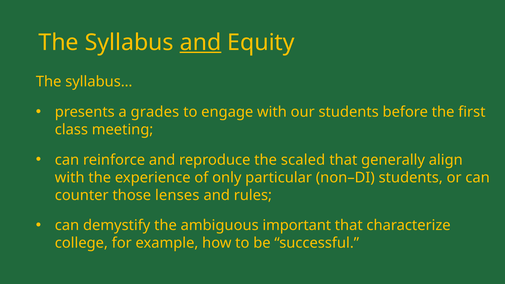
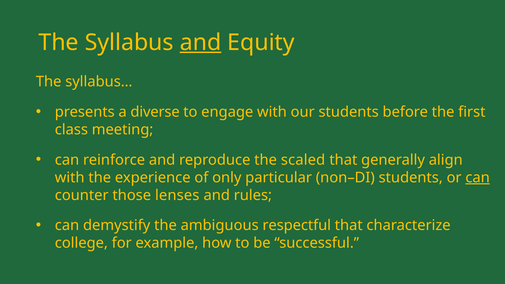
grades: grades -> diverse (155, 112)
can underline: none -> present (478, 178)
important: important -> respectful (297, 225)
